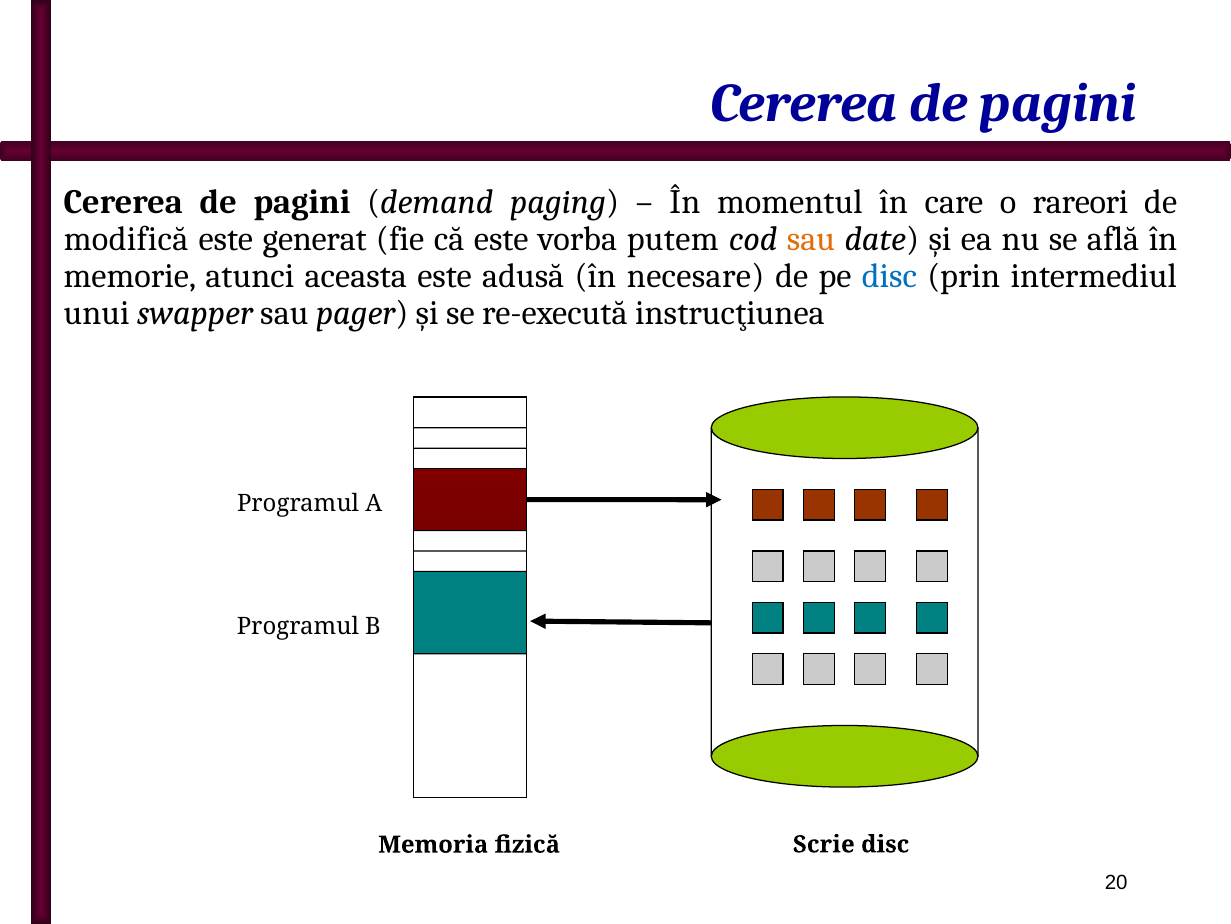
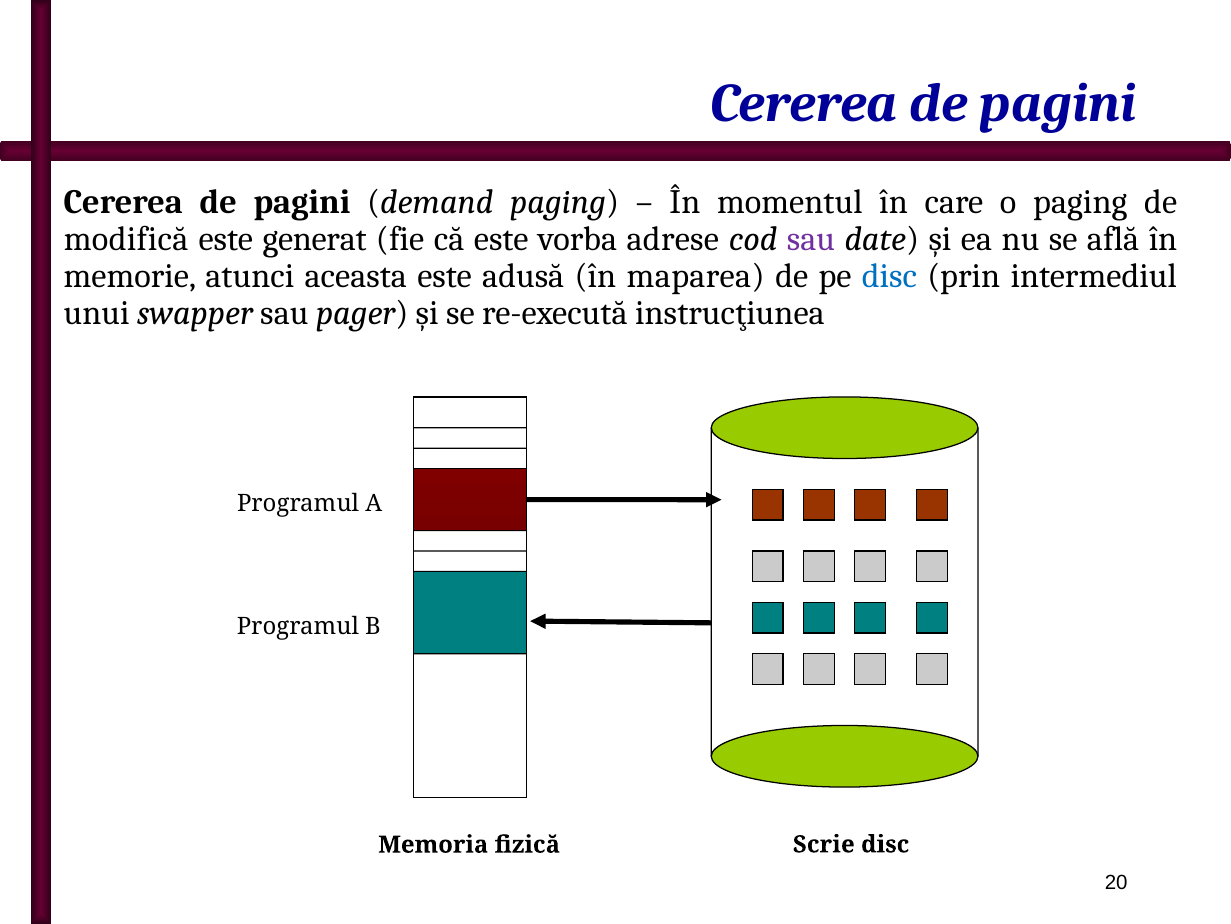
o rareori: rareori -> paging (1080, 202)
putem: putem -> adrese (673, 239)
sau colour: orange -> purple (811, 239)
necesare: necesare -> maparea (696, 276)
